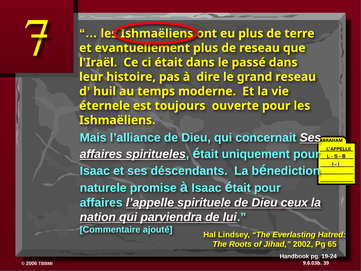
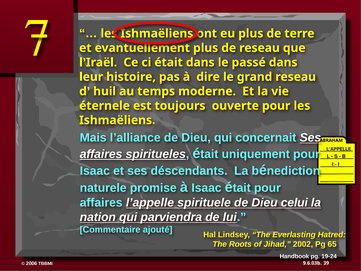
ceux: ceux -> celui (294, 203)
